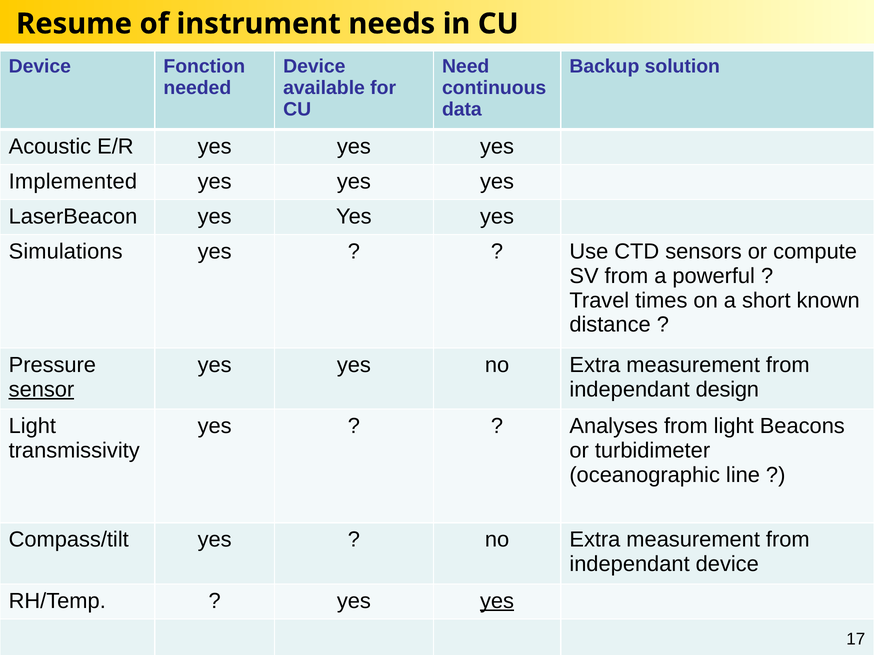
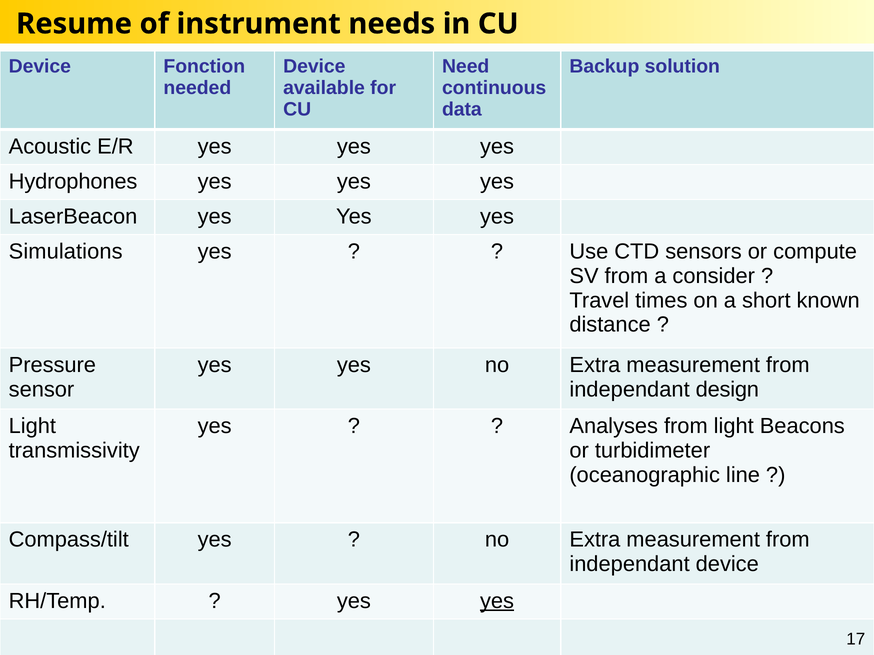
Implemented: Implemented -> Hydrophones (73, 182)
powerful: powerful -> consider (714, 276)
sensor underline: present -> none (41, 390)
